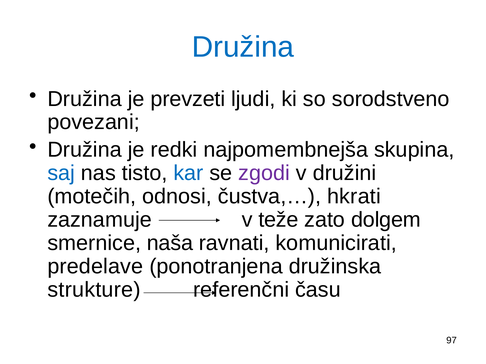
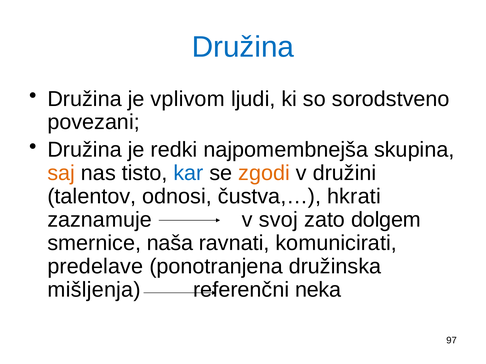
prevzeti: prevzeti -> vplivom (188, 99)
saj colour: blue -> orange (61, 173)
zgodi colour: purple -> orange (264, 173)
motečih: motečih -> talentov (92, 197)
teže: teže -> svoj (278, 220)
strukture: strukture -> mišljenja (94, 290)
času: času -> neka (318, 290)
